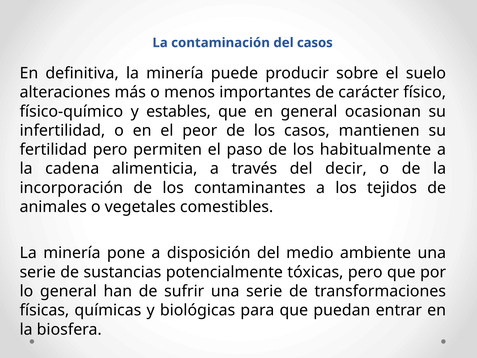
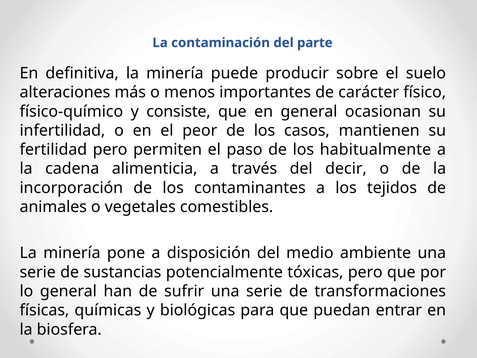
del casos: casos -> parte (315, 43)
estables: estables -> consiste (179, 111)
